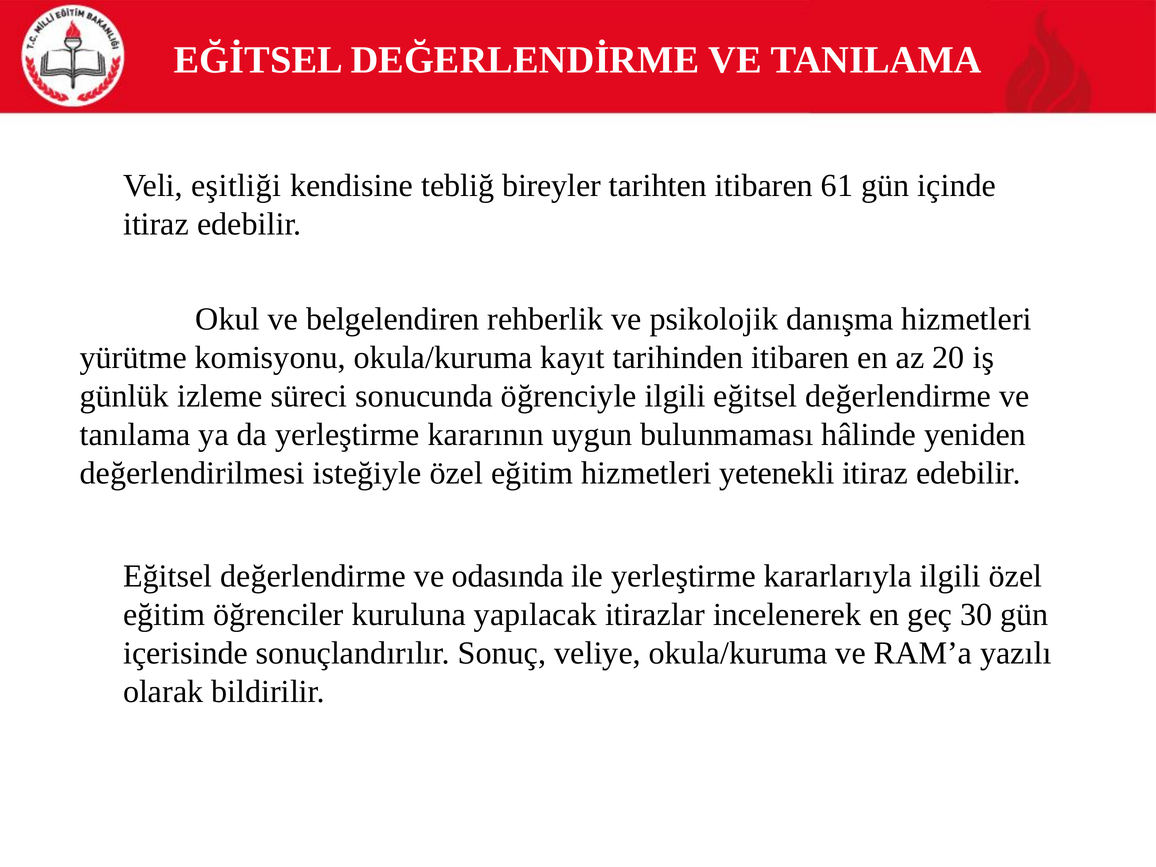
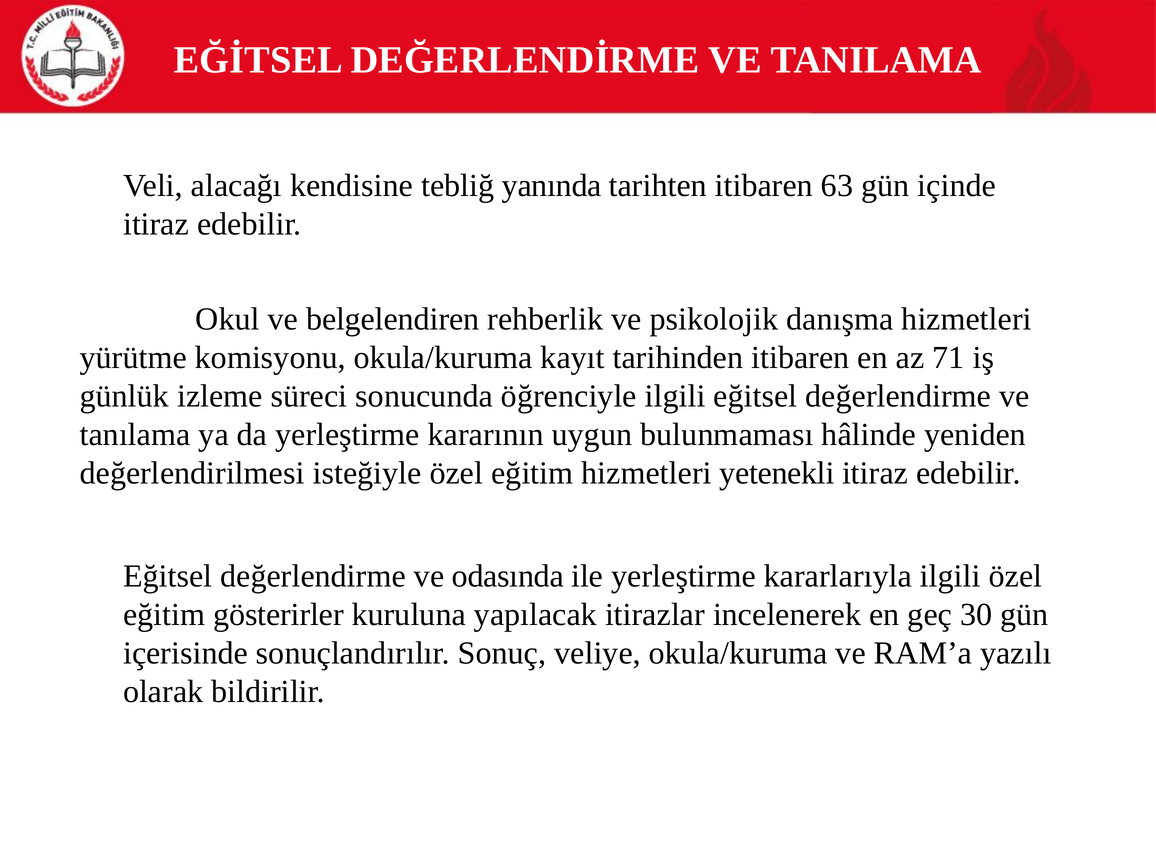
eşitliği: eşitliği -> alacağı (236, 186)
bireyler: bireyler -> yanında (552, 186)
61: 61 -> 63 (837, 186)
20: 20 -> 71 (948, 358)
öğrenciler: öğrenciler -> gösterirler (279, 615)
